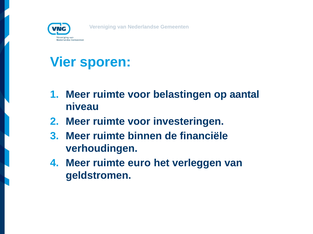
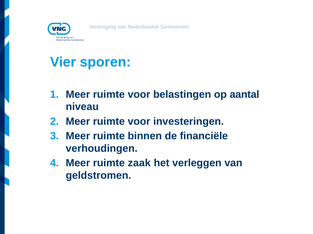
euro: euro -> zaak (139, 163)
